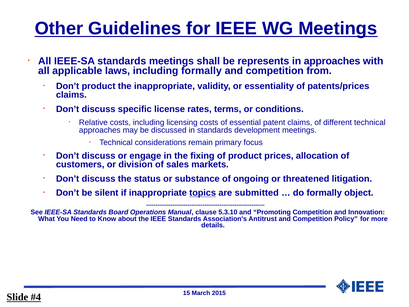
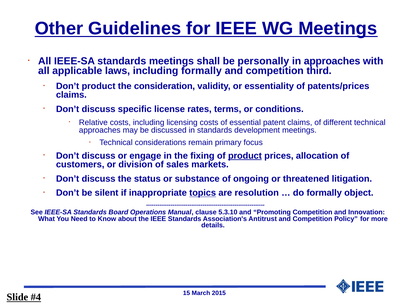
represents: represents -> personally (263, 61)
from: from -> third (319, 71)
the inappropriate: inappropriate -> consideration (165, 86)
product underline: none -> present (245, 156)
submitted: submitted -> resolution (257, 193)
